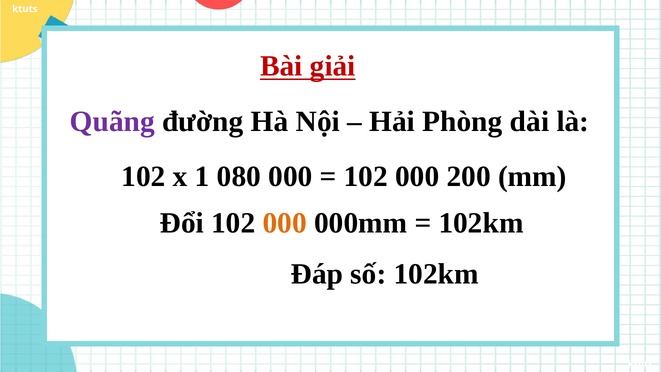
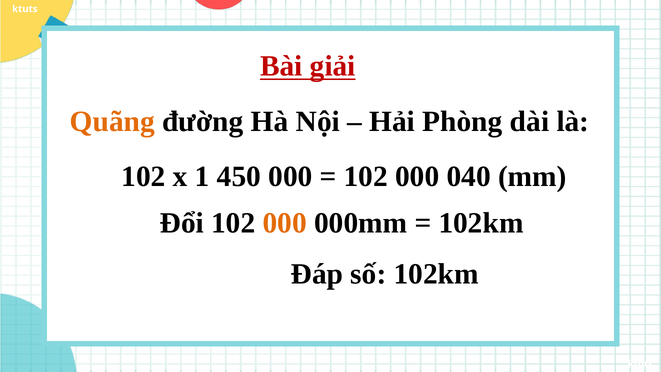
Quãng colour: purple -> orange (112, 121)
080: 080 -> 450 (239, 177)
200: 200 -> 040 (469, 177)
